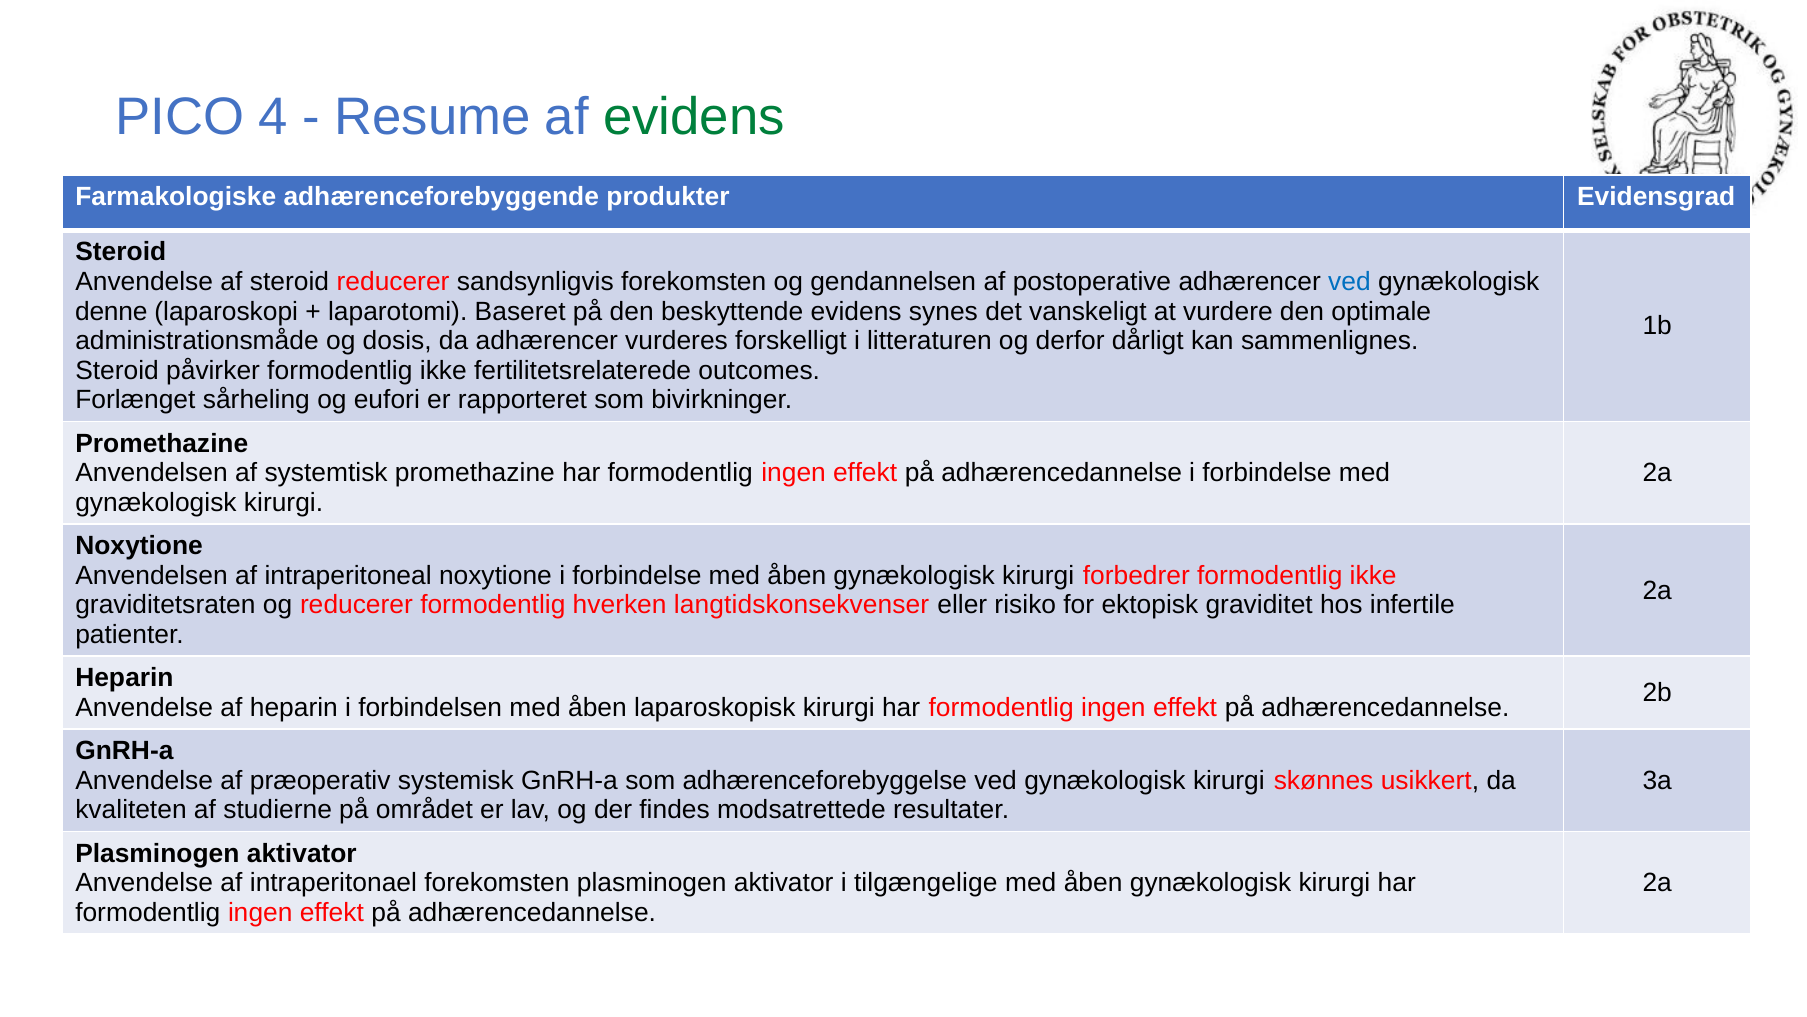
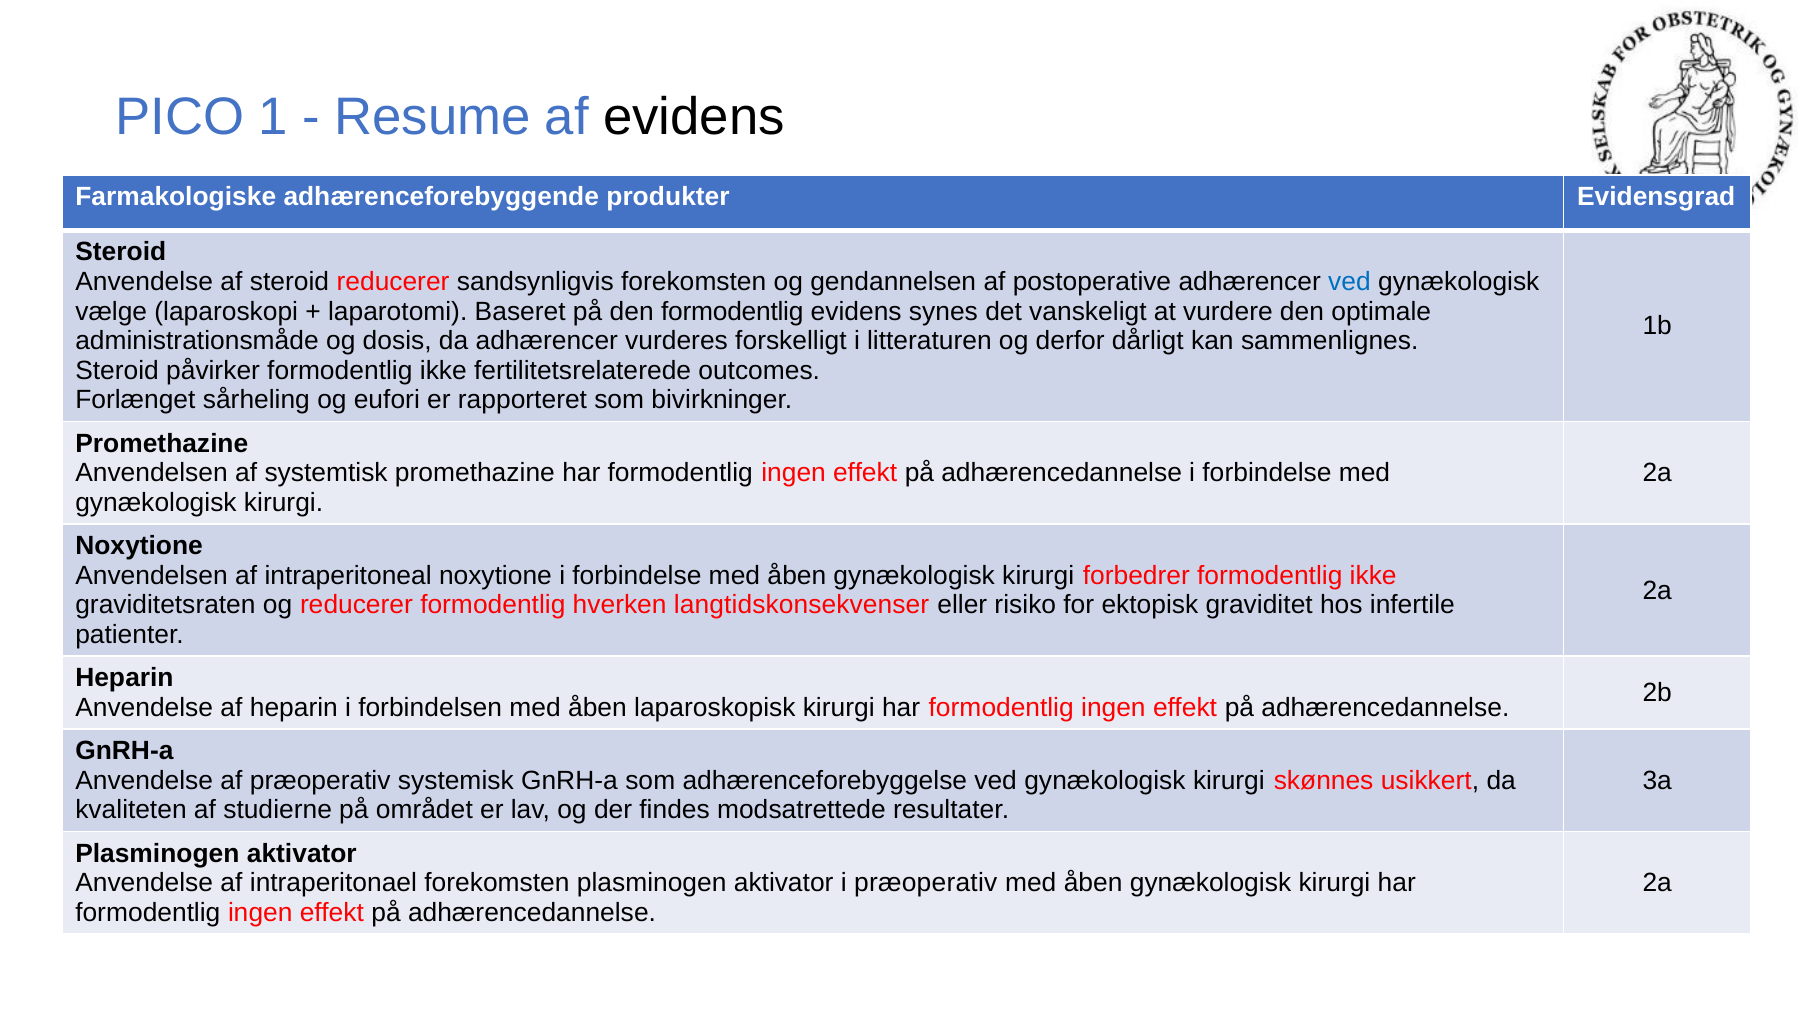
4: 4 -> 1 (273, 117)
evidens colour: green -> black (694, 117)
denne: denne -> vælge (111, 311)
den beskyttende: beskyttende -> formodentlig (732, 311)
i tilgængelige: tilgængelige -> præoperativ (926, 883)
